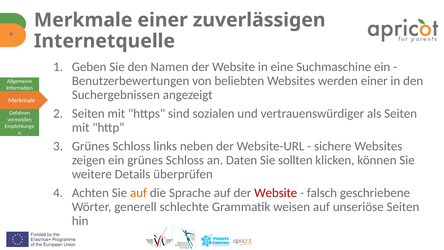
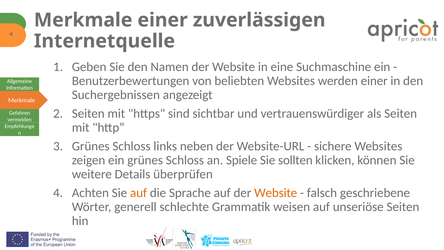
sozialen: sozialen -> sichtbar (214, 113)
Daten: Daten -> Spiele (242, 160)
Website colour: red -> orange (276, 193)
